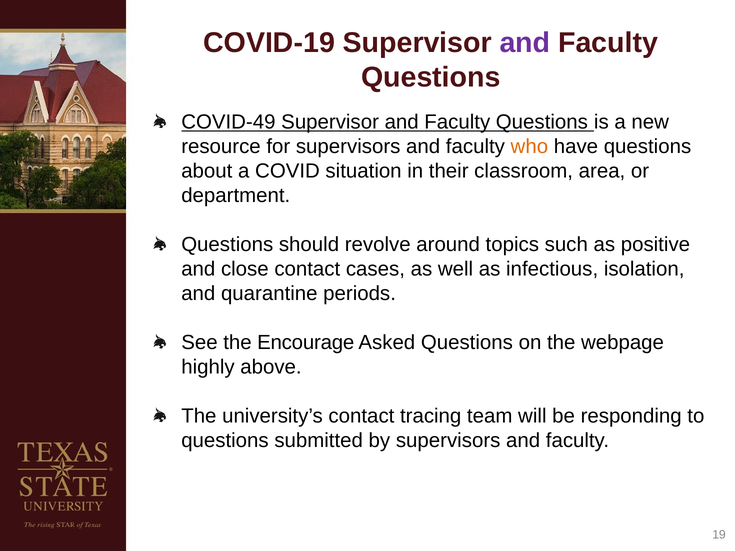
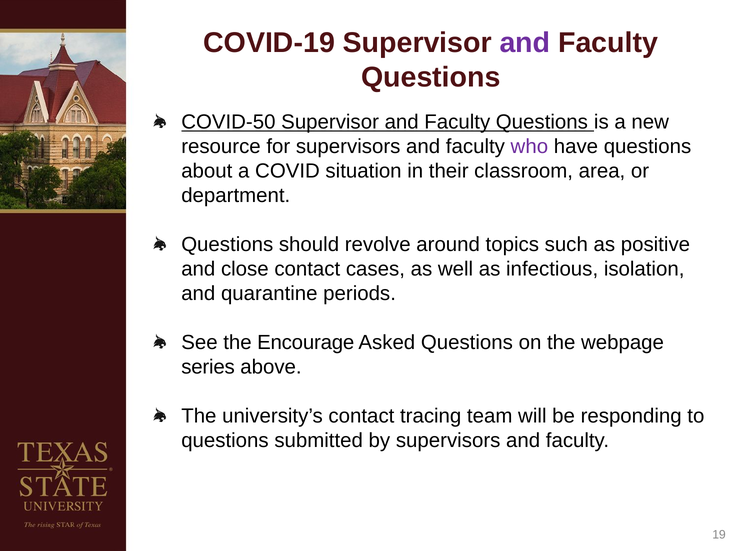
COVID-49: COVID-49 -> COVID-50 (228, 122)
who colour: orange -> purple (529, 147)
highly: highly -> series (208, 367)
